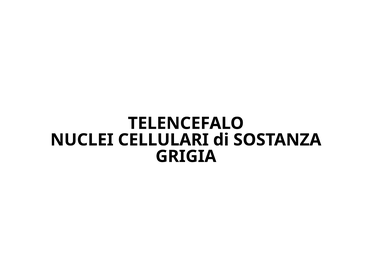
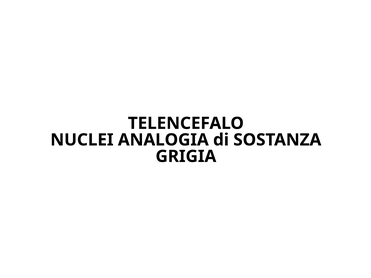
CELLULARI: CELLULARI -> ANALOGIA (163, 140)
